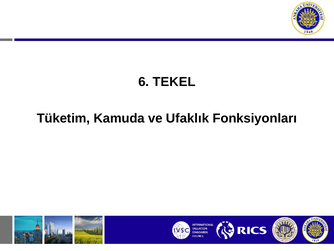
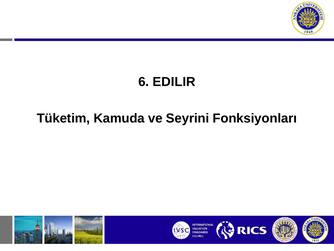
TEKEL: TEKEL -> EDILIR (174, 82)
Ufaklık: Ufaklık -> Seyrini (188, 118)
